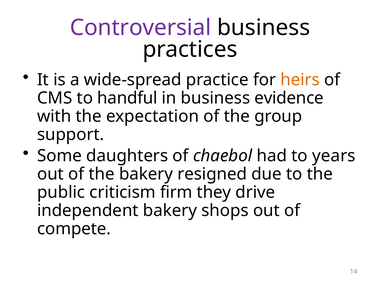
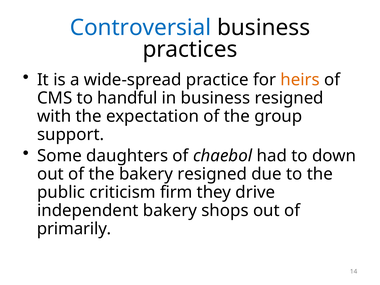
Controversial colour: purple -> blue (140, 28)
business evidence: evidence -> resigned (289, 98)
years: years -> down (334, 156)
compete: compete -> primarily (74, 229)
